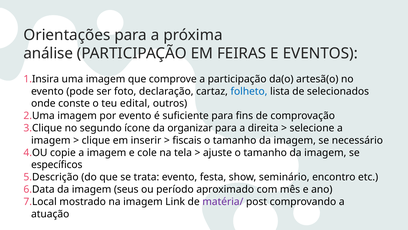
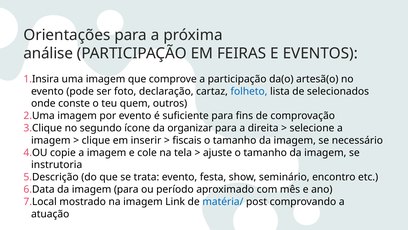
edital: edital -> quem (135, 103)
específicos: específicos -> instrutoria (57, 165)
imagem seus: seus -> para (126, 189)
matéria/ colour: purple -> blue (223, 201)
